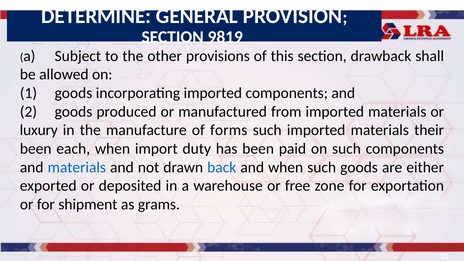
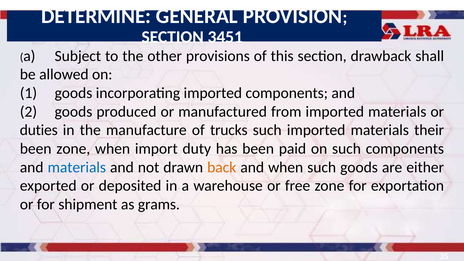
9819: 9819 -> 3451 (225, 37)
luxury: luxury -> duties (39, 130)
forms: forms -> trucks (229, 130)
been each: each -> zone (73, 149)
back colour: blue -> orange (222, 167)
